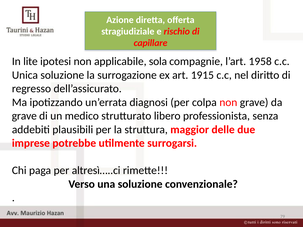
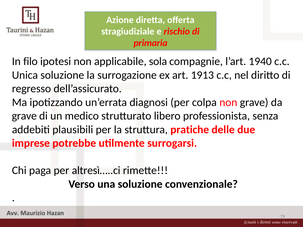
capillare: capillare -> primaria (151, 43)
lite: lite -> filo (30, 62)
1958: 1958 -> 1940 (260, 62)
1915: 1915 -> 1913 (202, 75)
maggior: maggior -> pratiche (190, 130)
